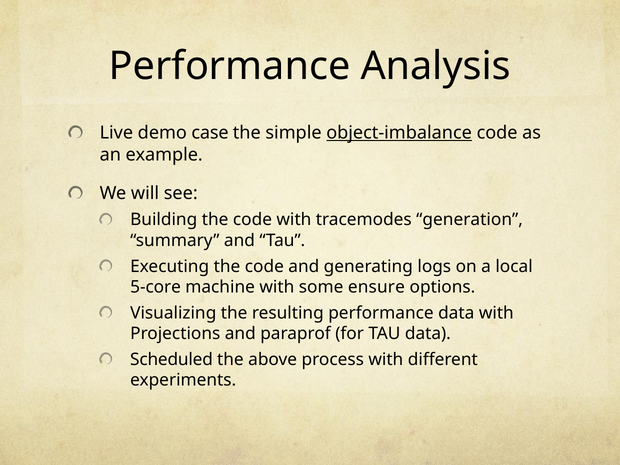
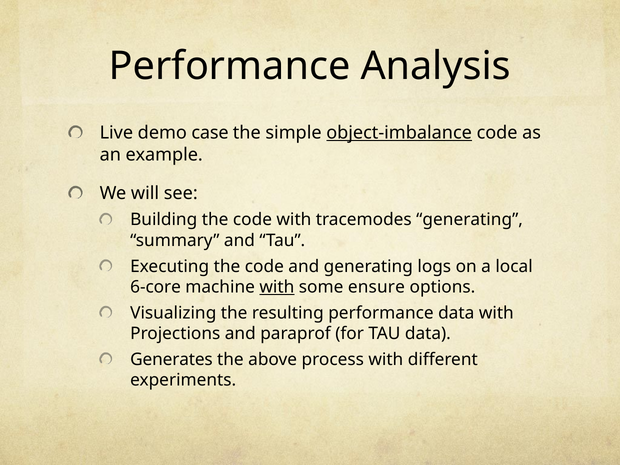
tracemodes generation: generation -> generating (470, 220)
5-core: 5-core -> 6-core (156, 287)
with underline: none -> present (277, 287)
Scheduled: Scheduled -> Generates (171, 359)
